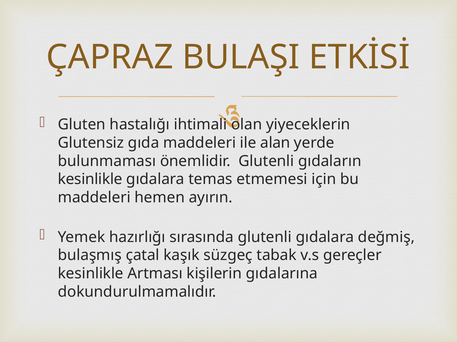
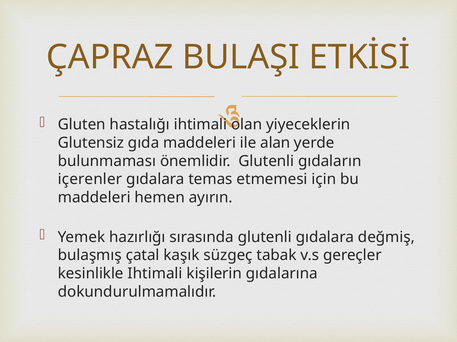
kesinlikle: kesinlikle -> içerenler (90, 180)
kesinlikle Artması: Artması -> Ihtimali (155, 274)
